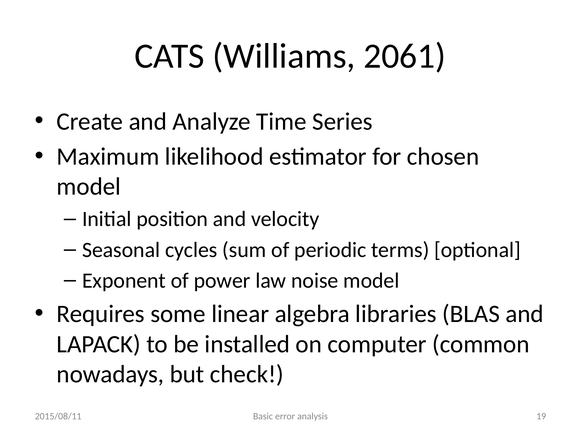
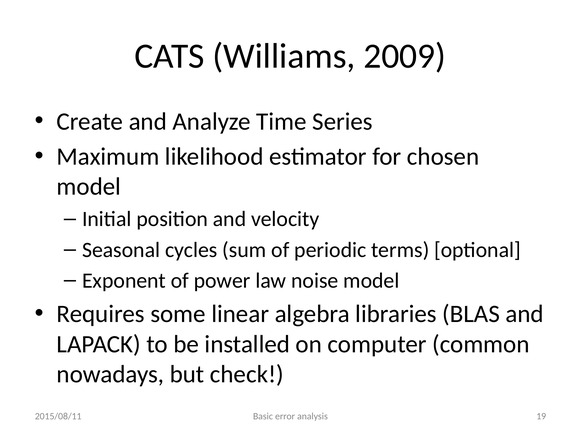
2061: 2061 -> 2009 (405, 56)
